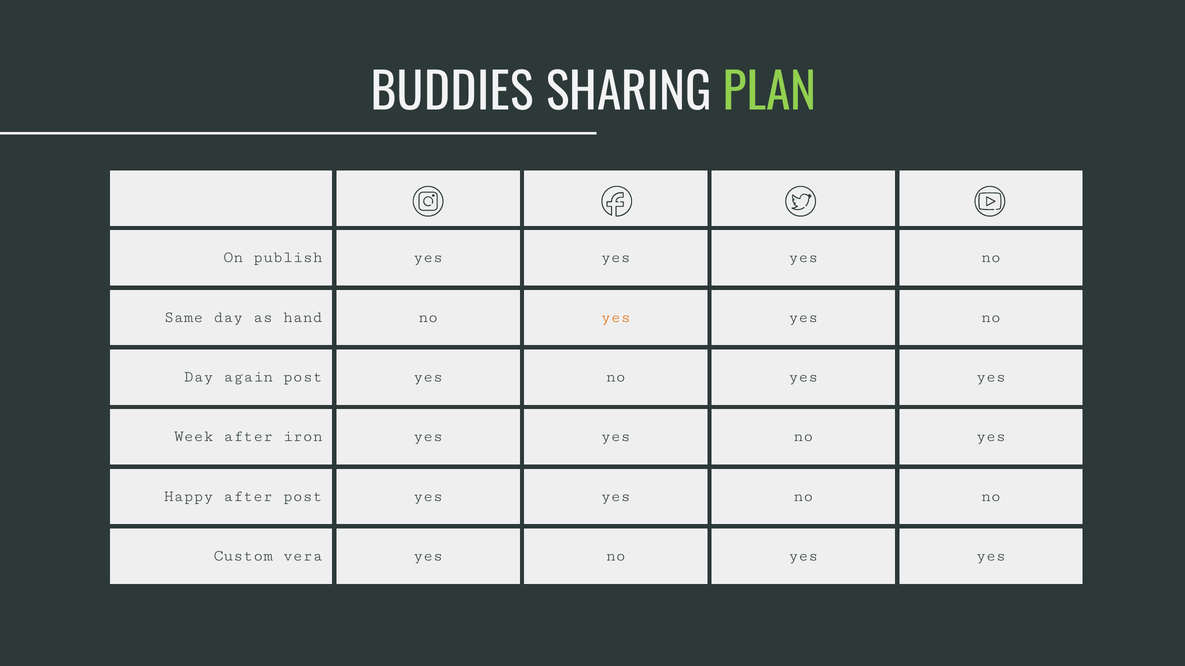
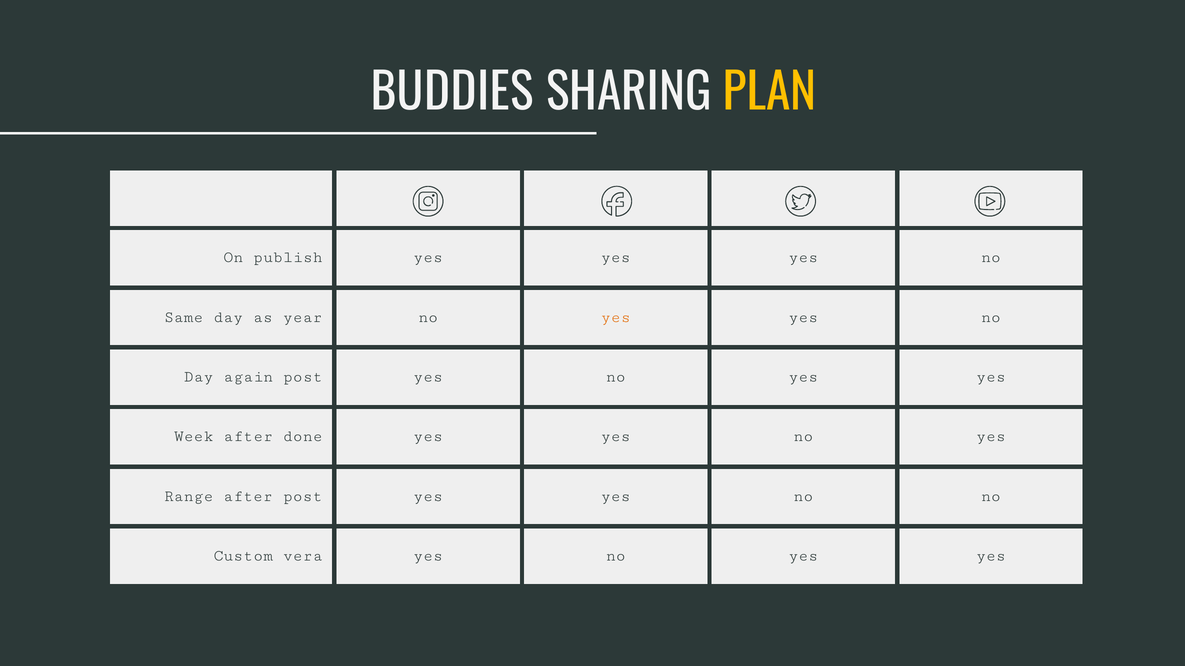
PLAN colour: light green -> yellow (770, 94)
hand: hand -> year (303, 317)
iron: iron -> done (303, 436)
Happy: Happy -> Range (189, 496)
